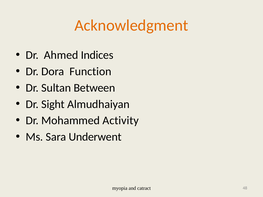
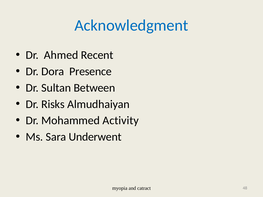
Acknowledgment colour: orange -> blue (131, 25)
Indices: Indices -> Recent (97, 55)
Function: Function -> Presence (91, 72)
Sight: Sight -> Risks (53, 104)
